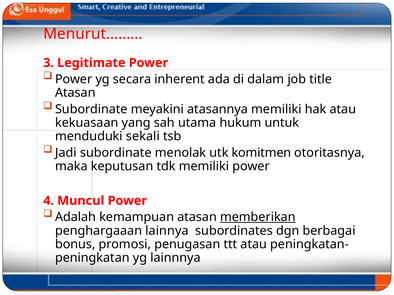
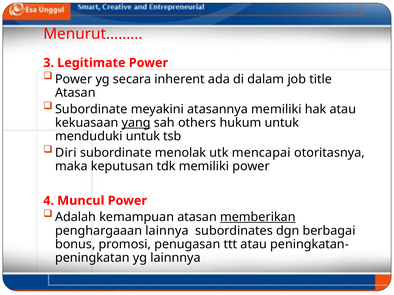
yang underline: none -> present (136, 123)
utama: utama -> others (197, 123)
menduduki sekali: sekali -> untuk (143, 137)
Jadi: Jadi -> Diri (66, 153)
komitmen: komitmen -> mencapai (261, 153)
